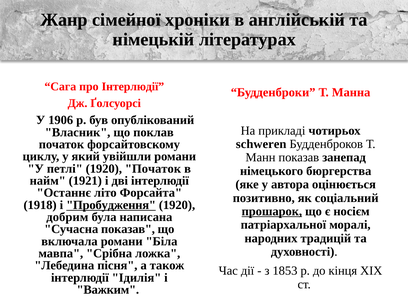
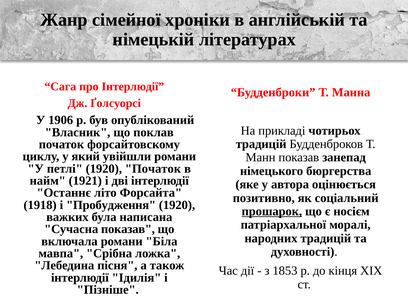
schweren: schweren -> традицій (261, 144)
Пробудження underline: present -> none (111, 205)
добрим: добрим -> важких (67, 217)
Важким: Важким -> Пізніше (108, 290)
